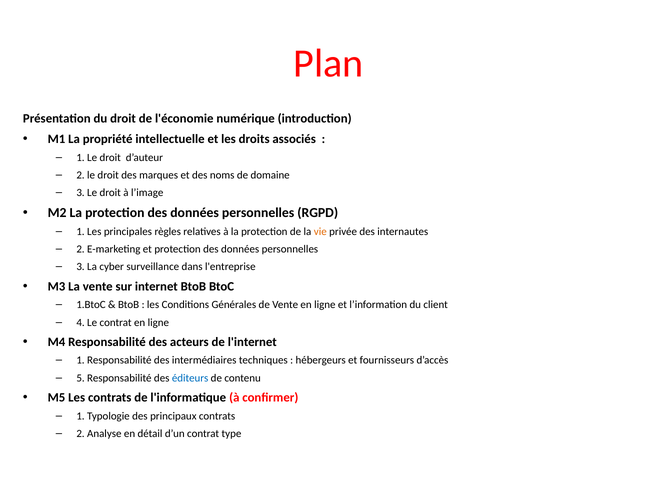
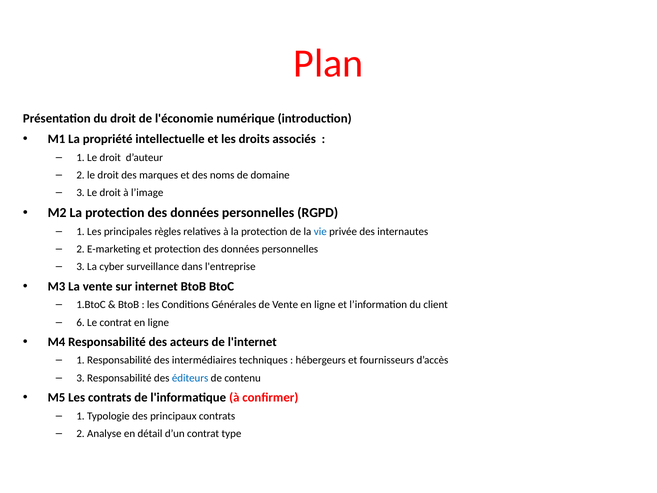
vie colour: orange -> blue (320, 232)
4: 4 -> 6 (81, 322)
5: 5 -> 3 (81, 378)
